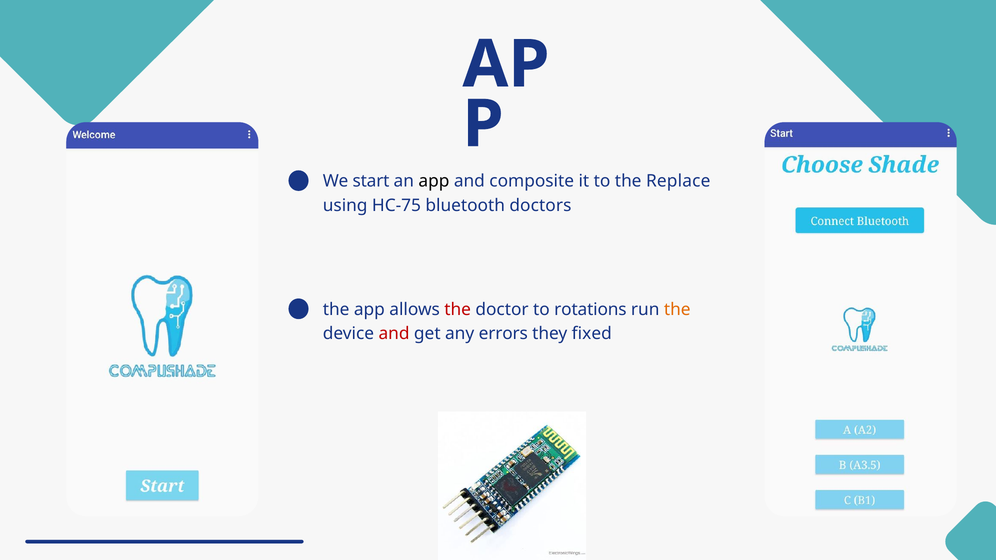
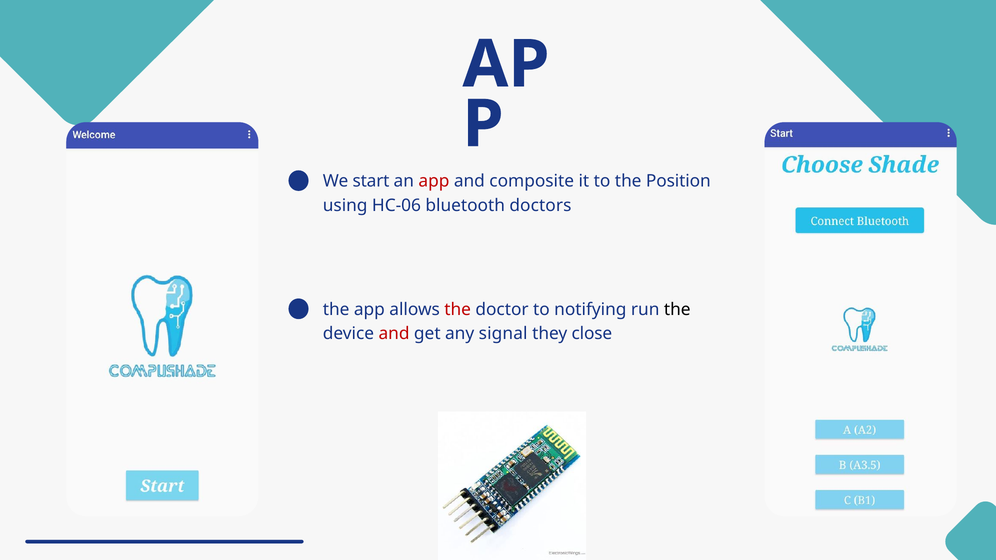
app colour: black -> red (434, 181)
Replace: Replace -> Position (678, 181)
HC-75: HC-75 -> HC-06 (396, 205)
rotations: rotations -> notifying (590, 310)
the colour: orange -> black (677, 310)
errors: errors -> signal (503, 334)
fixed: fixed -> close (592, 334)
